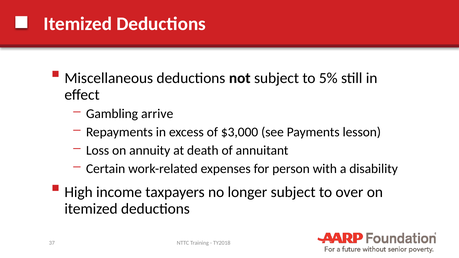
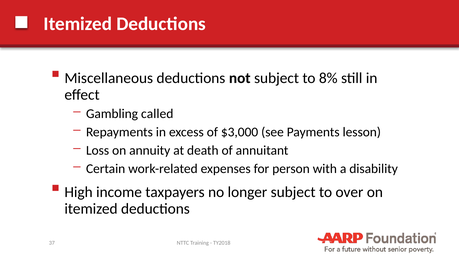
5%: 5% -> 8% (328, 78)
arrive: arrive -> called (157, 114)
